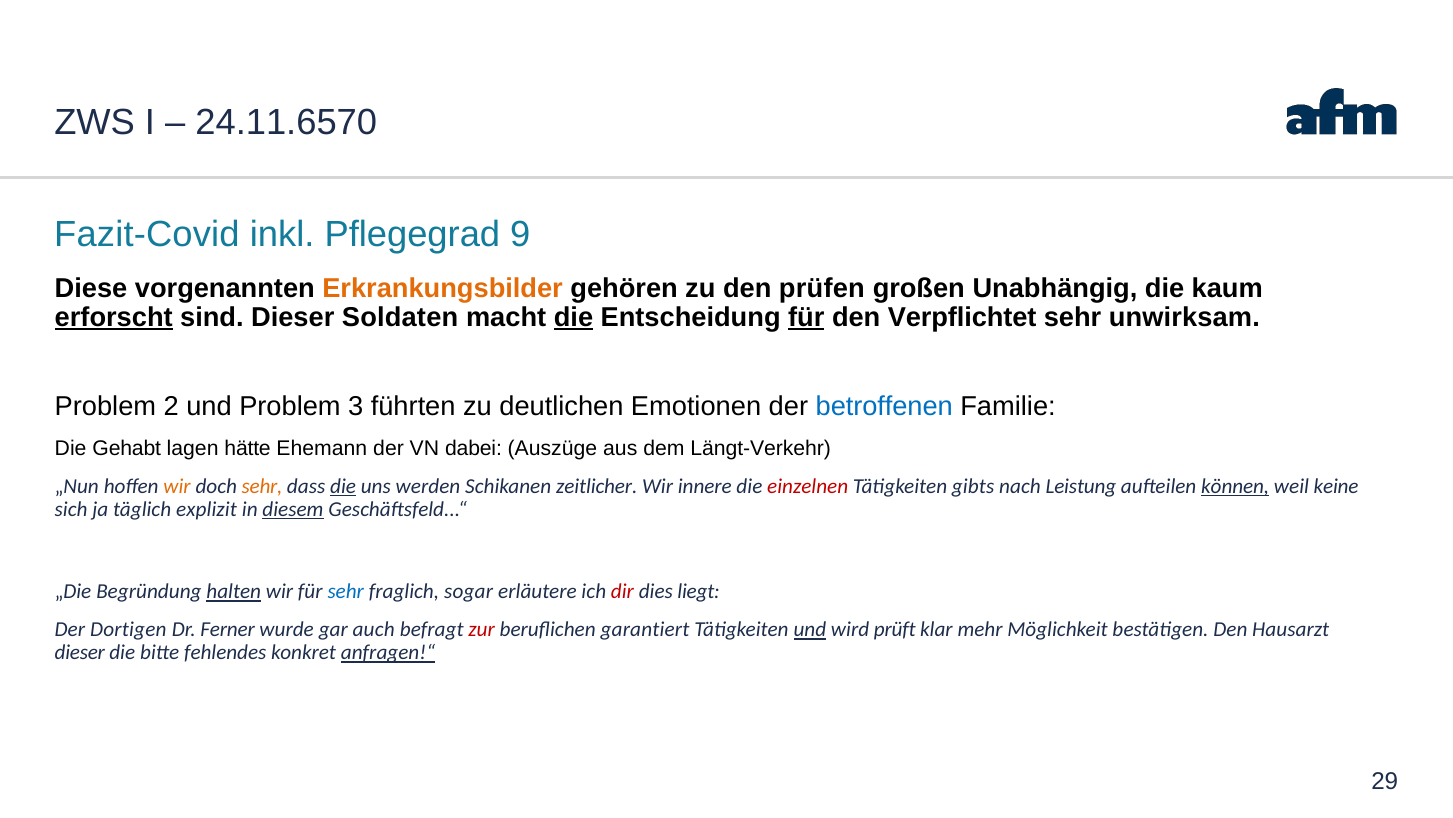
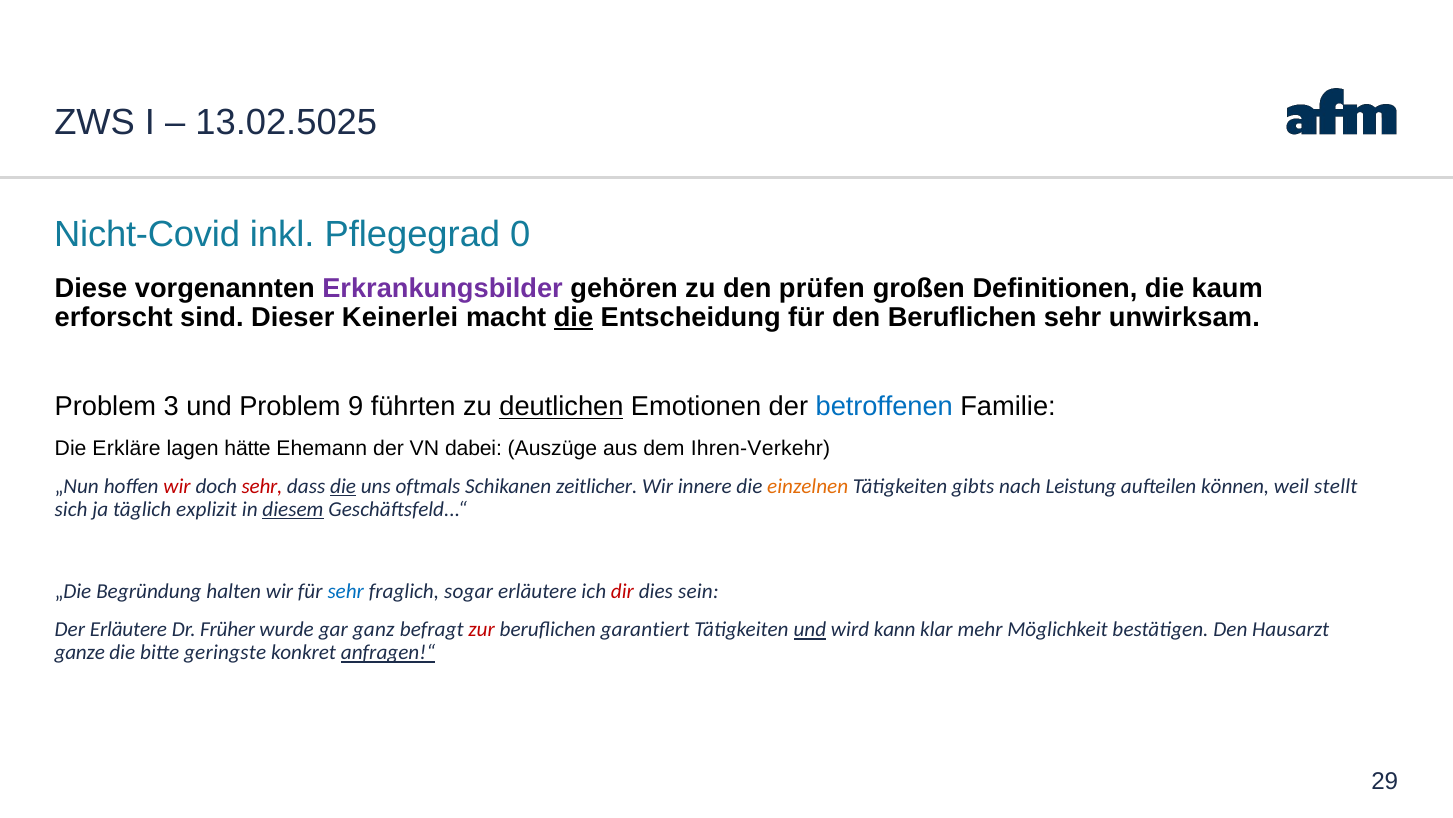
24.11.6570: 24.11.6570 -> 13.02.5025 (286, 123)
Fazit-Covid: Fazit-Covid -> Nicht-Covid (147, 234)
9: 9 -> 0 (520, 234)
Erkrankungsbilder colour: orange -> purple (443, 288)
Unabhängig: Unabhängig -> Definitionen (1055, 288)
erforscht underline: present -> none (114, 317)
Soldaten: Soldaten -> Keinerlei (400, 317)
für underline: present -> none (806, 317)
den Verpflichtet: Verpflichtet -> Beruflichen (962, 317)
2: 2 -> 3 (171, 406)
3: 3 -> 9 (356, 406)
deutlichen underline: none -> present (561, 406)
Gehabt: Gehabt -> Erkläre (127, 448)
Längt-Verkehr: Längt-Verkehr -> Ihren-Verkehr (761, 448)
wir colour: orange -> red (177, 486)
sehr colour: orange -> red (262, 486)
werden: werden -> oftmals (428, 486)
einzelnen colour: red -> orange (808, 486)
können underline: present -> none (1235, 486)
keine: keine -> stellt (1336, 486)
halten underline: present -> none (234, 591)
liegt: liegt -> sein (698, 591)
Der Dortigen: Dortigen -> Erläutere (129, 629)
Ferner: Ferner -> Früher (228, 629)
auch: auch -> ganz (374, 629)
prüft: prüft -> kann (895, 629)
dieser: dieser -> ganze (80, 652)
fehlendes: fehlendes -> geringste (225, 652)
